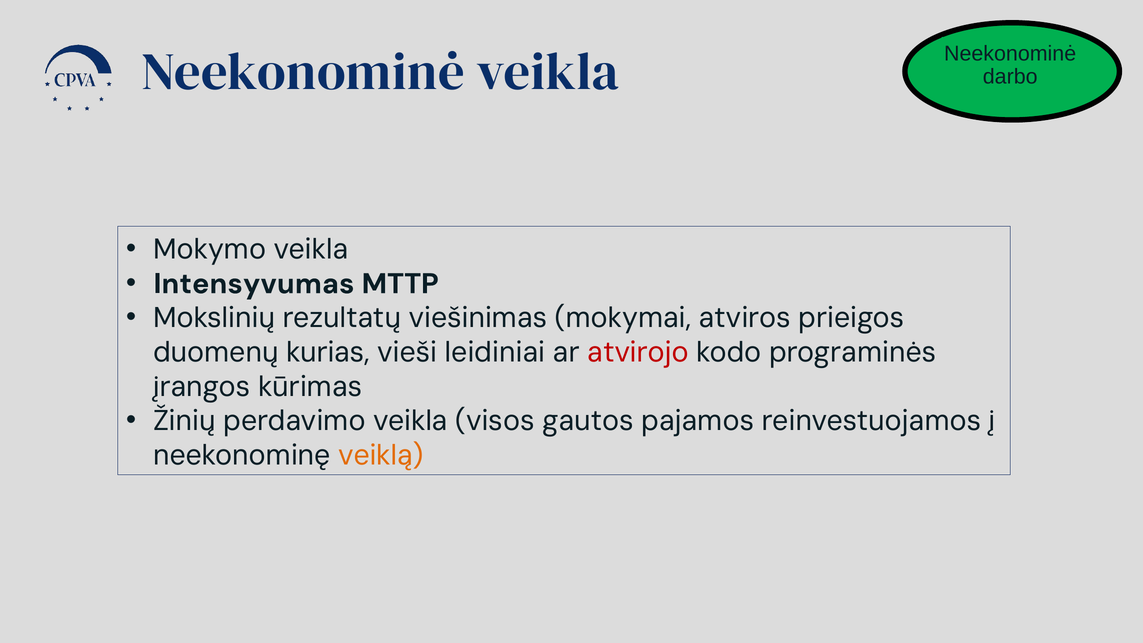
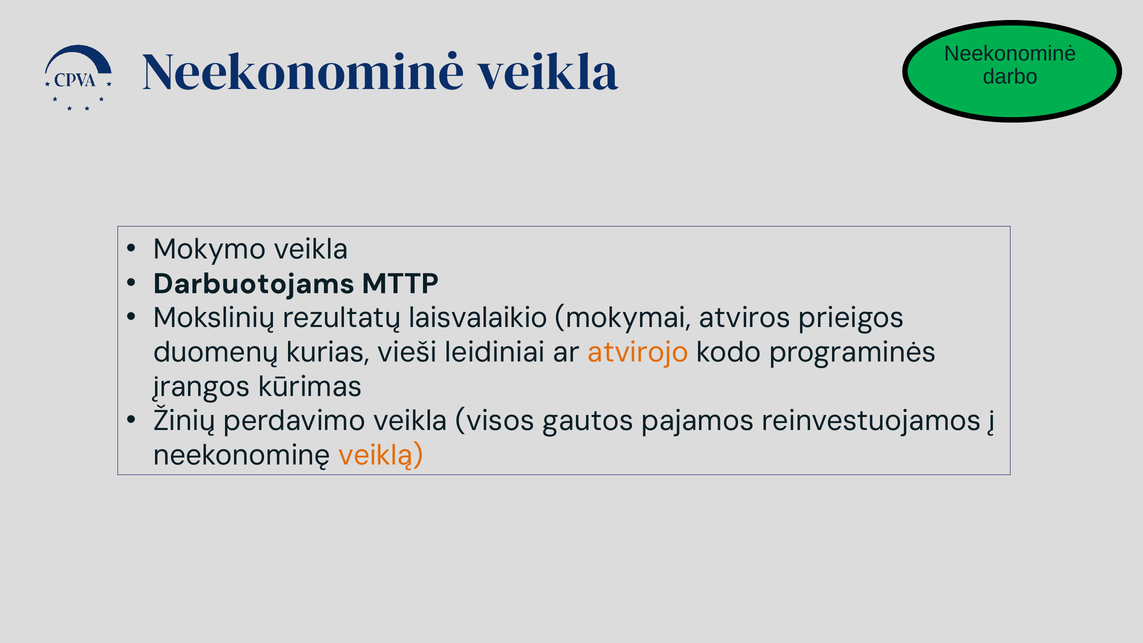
Intensyvumas: Intensyvumas -> Darbuotojams (254, 284)
viešinimas: viešinimas -> laisvalaikio (478, 318)
atvirojo colour: red -> orange (638, 352)
